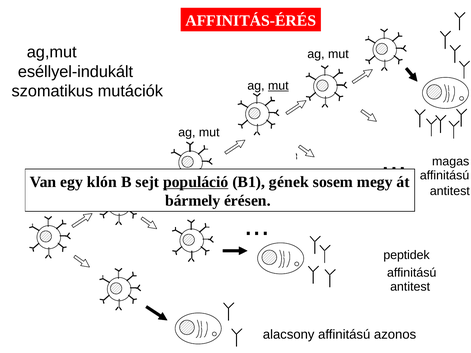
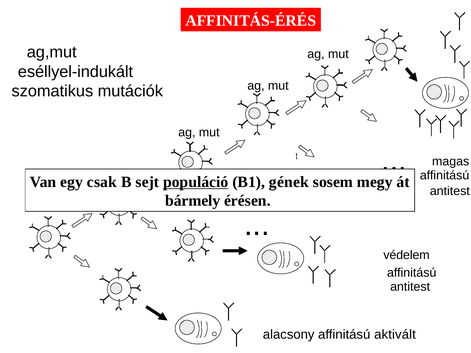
mut underline: present -> none (278, 86)
klón: klón -> csak (102, 182)
peptidek: peptidek -> védelem (407, 255)
azonos: azonos -> aktivált (395, 335)
